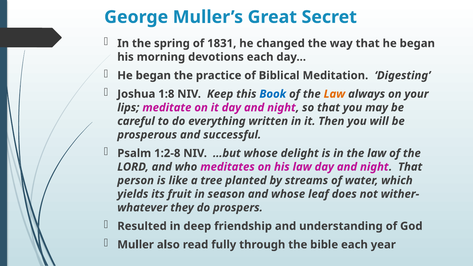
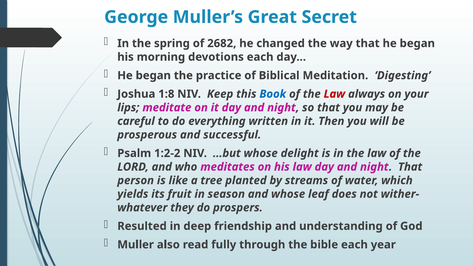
1831: 1831 -> 2682 (222, 43)
Law colour: orange -> red (334, 94)
1:2-8: 1:2-8 -> 1:2-2 (167, 153)
